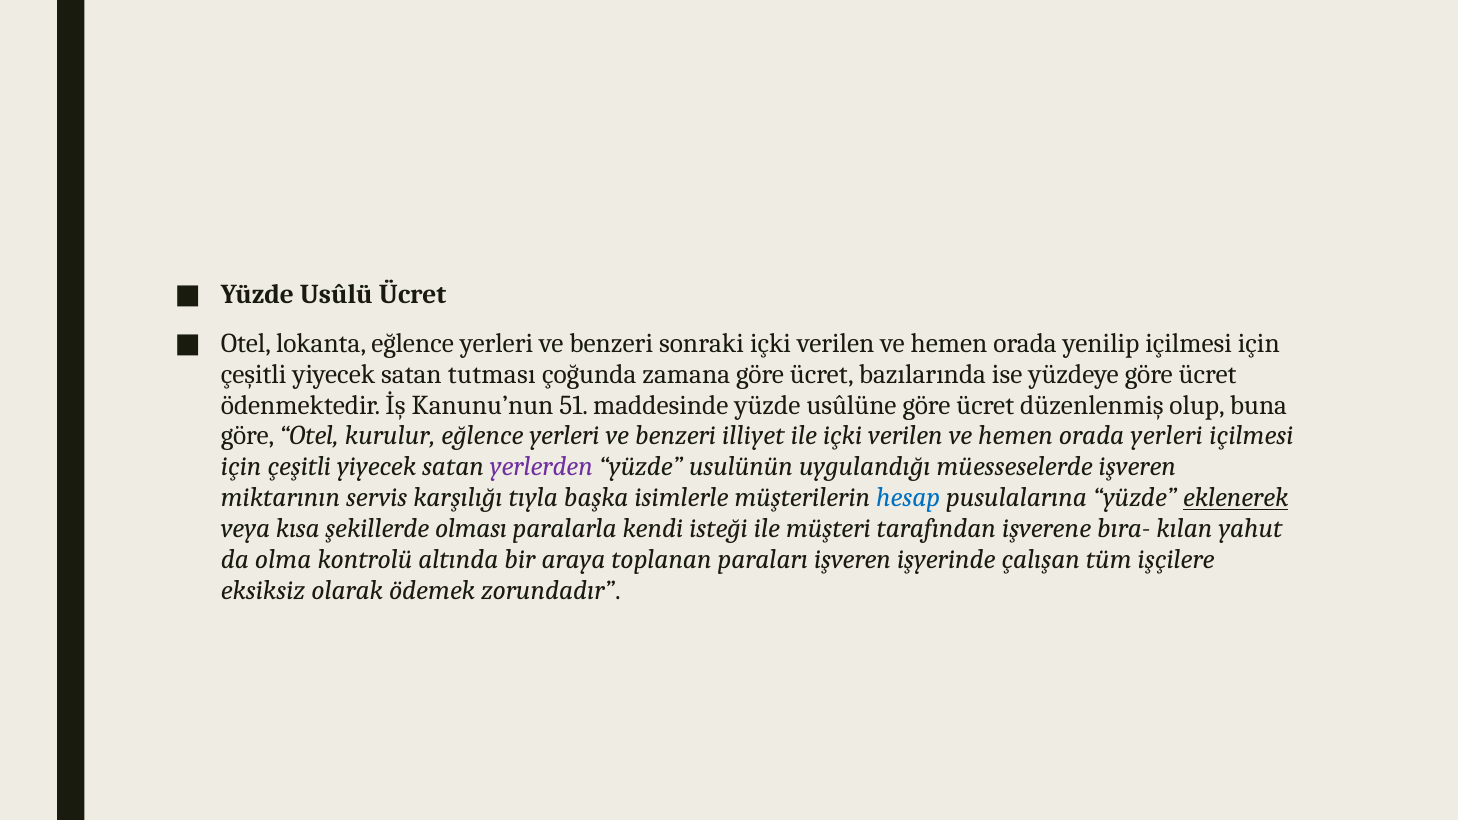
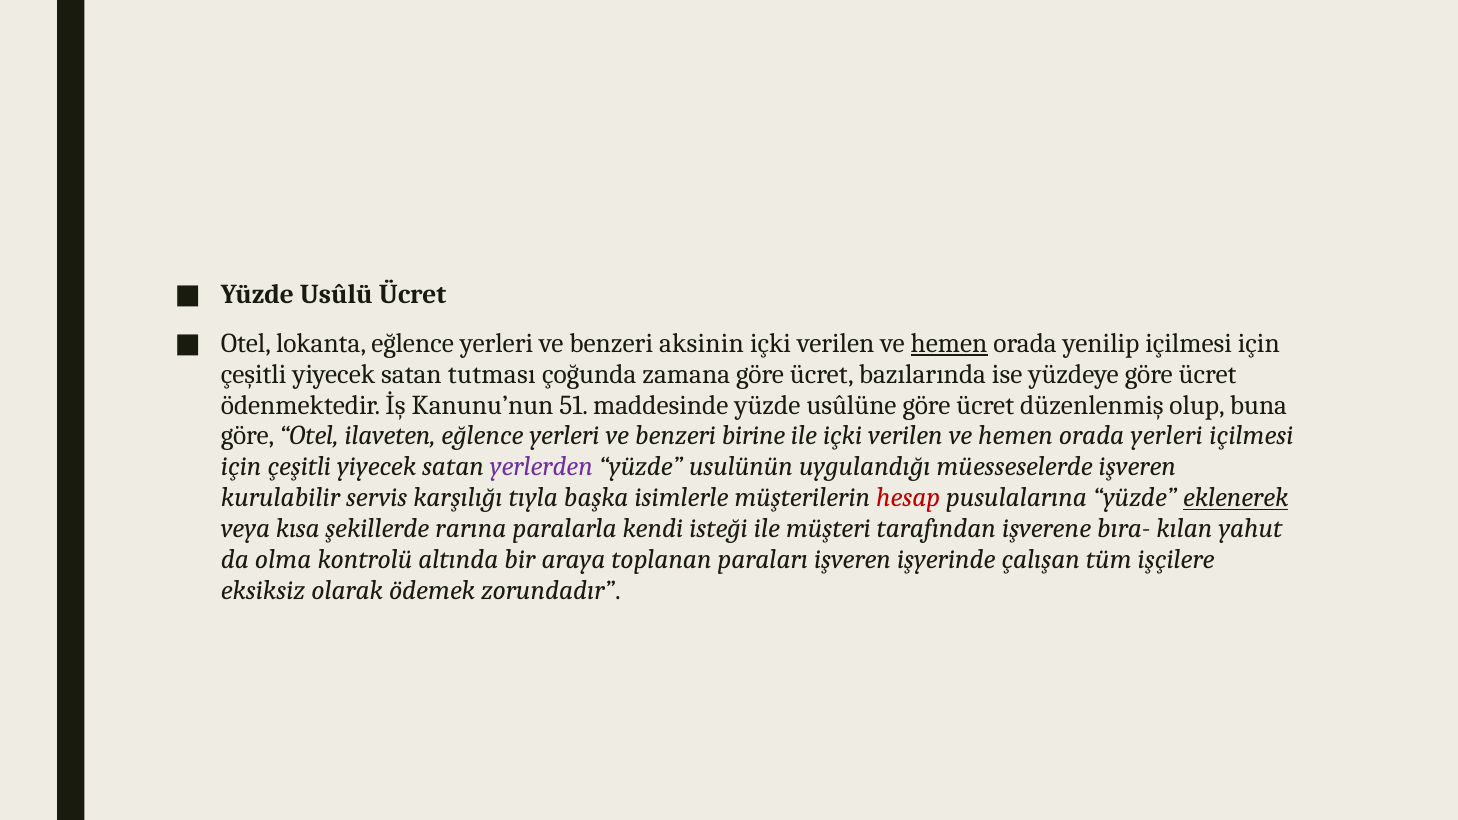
sonraki: sonraki -> aksinin (701, 344)
hemen underline: none -> present (949, 344)
kurulur: kurulur -> ilaveten (390, 436)
illiyet: illiyet -> birine (754, 436)
miktarının: miktarının -> kurulabilir (280, 498)
hesap colour: blue -> red (908, 498)
olması: olması -> rarına (471, 529)
